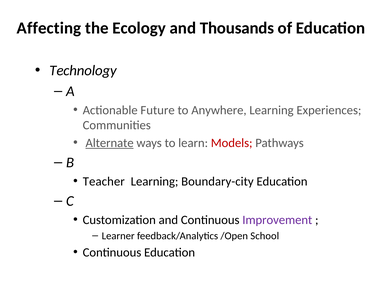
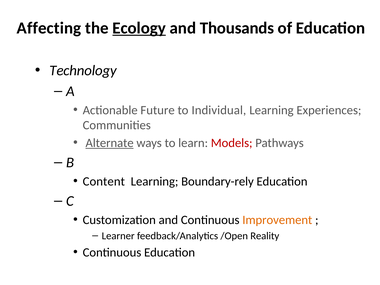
Ecology underline: none -> present (139, 28)
Anywhere: Anywhere -> Individual (219, 110)
Teacher: Teacher -> Content (104, 181)
Boundary-city: Boundary-city -> Boundary-rely (217, 181)
Improvement colour: purple -> orange (277, 220)
School: School -> Reality (265, 236)
